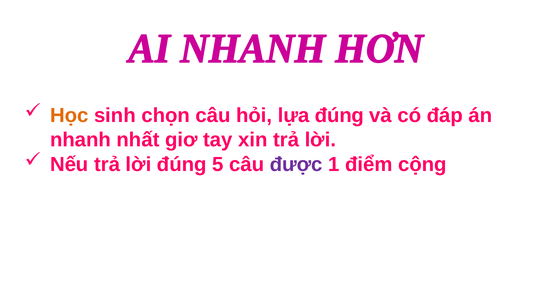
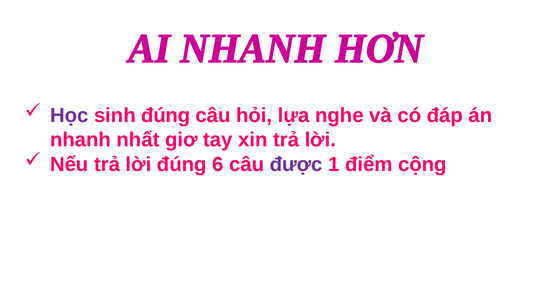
Học colour: orange -> purple (69, 115)
sinh chọn: chọn -> đúng (166, 115)
lựa đúng: đúng -> nghe (339, 115)
5: 5 -> 6 (218, 164)
